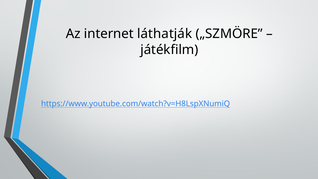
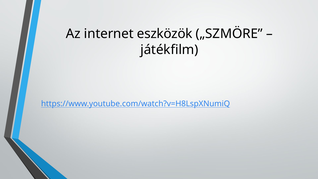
láthatják: láthatják -> eszközök (165, 34)
